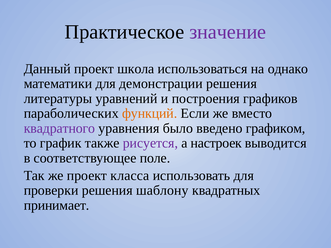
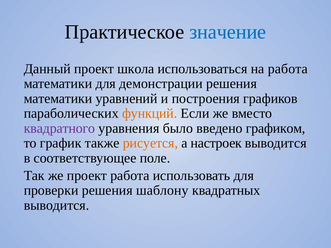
значение colour: purple -> blue (228, 32)
на однако: однако -> работа (288, 69)
литературы: литературы -> математики (58, 99)
рисуется colour: purple -> orange (150, 143)
проект класса: класса -> работа (130, 176)
принимает: принимает -> выводится (56, 206)
